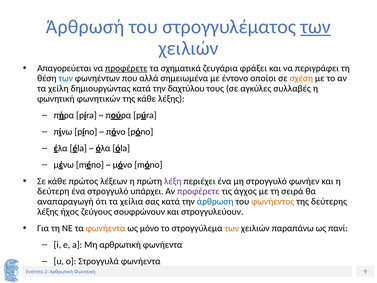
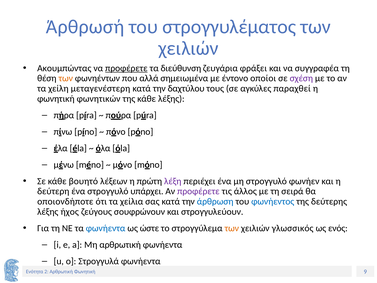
των underline: present -> none (316, 27)
Απαγορεύεται: Απαγορεύεται -> Ακουμπώντας (64, 68)
σχηματικά: σχηματικά -> διεύθυνση (181, 68)
περιγράφει: περιγράφει -> συγγραφέα (317, 68)
των colour: blue -> orange (66, 78)
σχέση colour: orange -> purple (301, 78)
δημιουργώντας: δημιουργώντας -> μεταγενέστερη (100, 88)
συλλαβές: συλλαβές -> παραχθεί (292, 88)
πρώτος: πρώτος -> βουητό (83, 181)
άγχος: άγχος -> άλλος (245, 191)
αναπαραγωγή: αναπαραγωγή -> οποιονδήποτε (65, 201)
φωνήεντος colour: orange -> blue (273, 201)
φωνήεντα colour: orange -> blue (106, 228)
ως μόνο: μόνο -> ώστε (149, 228)
παραπάνω: παραπάνω -> γλωσσικός (293, 228)
πανί: πανί -> ενός (338, 228)
